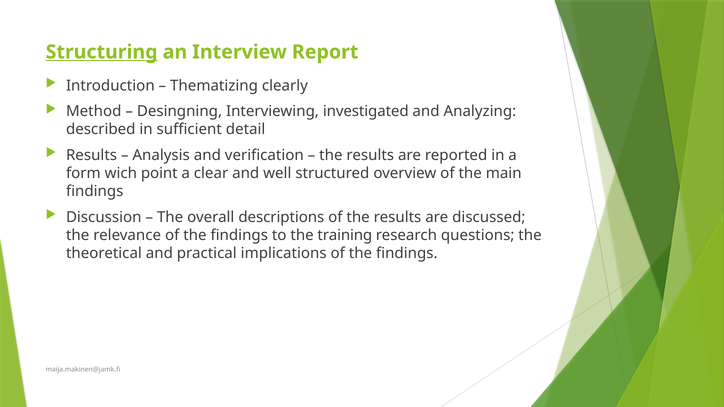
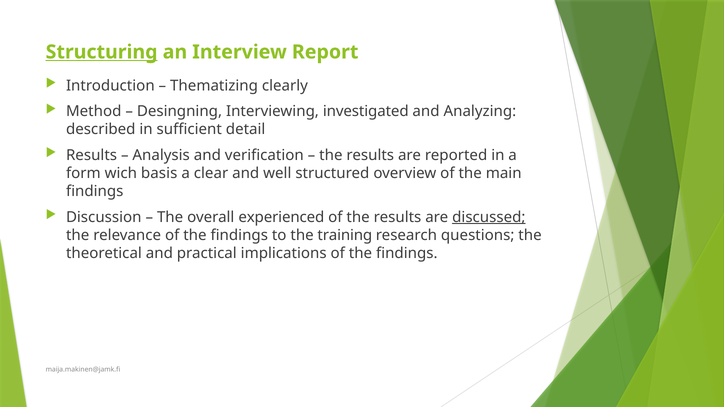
point: point -> basis (159, 173)
descriptions: descriptions -> experienced (281, 217)
discussed underline: none -> present (489, 217)
